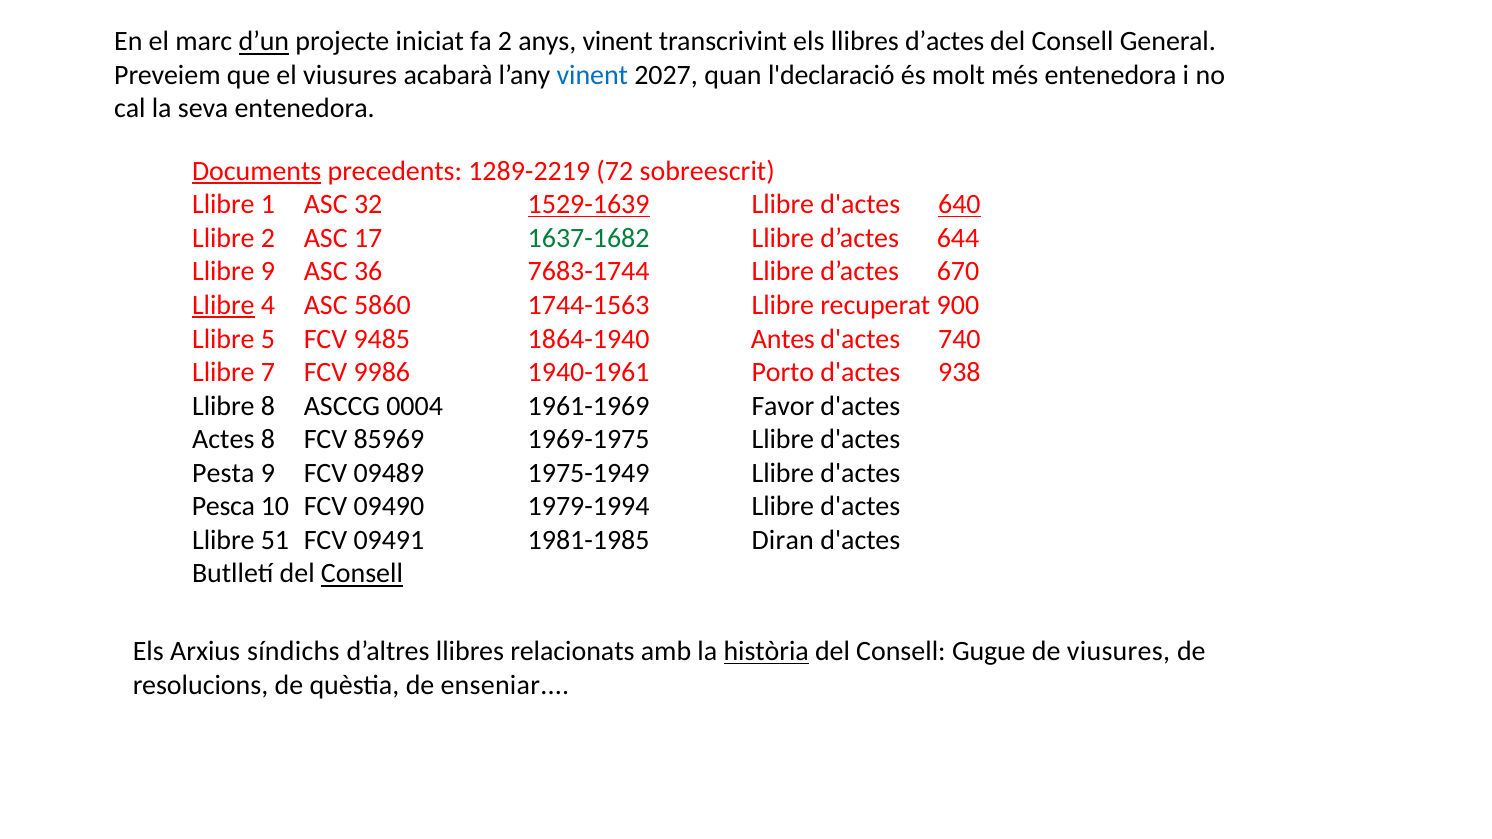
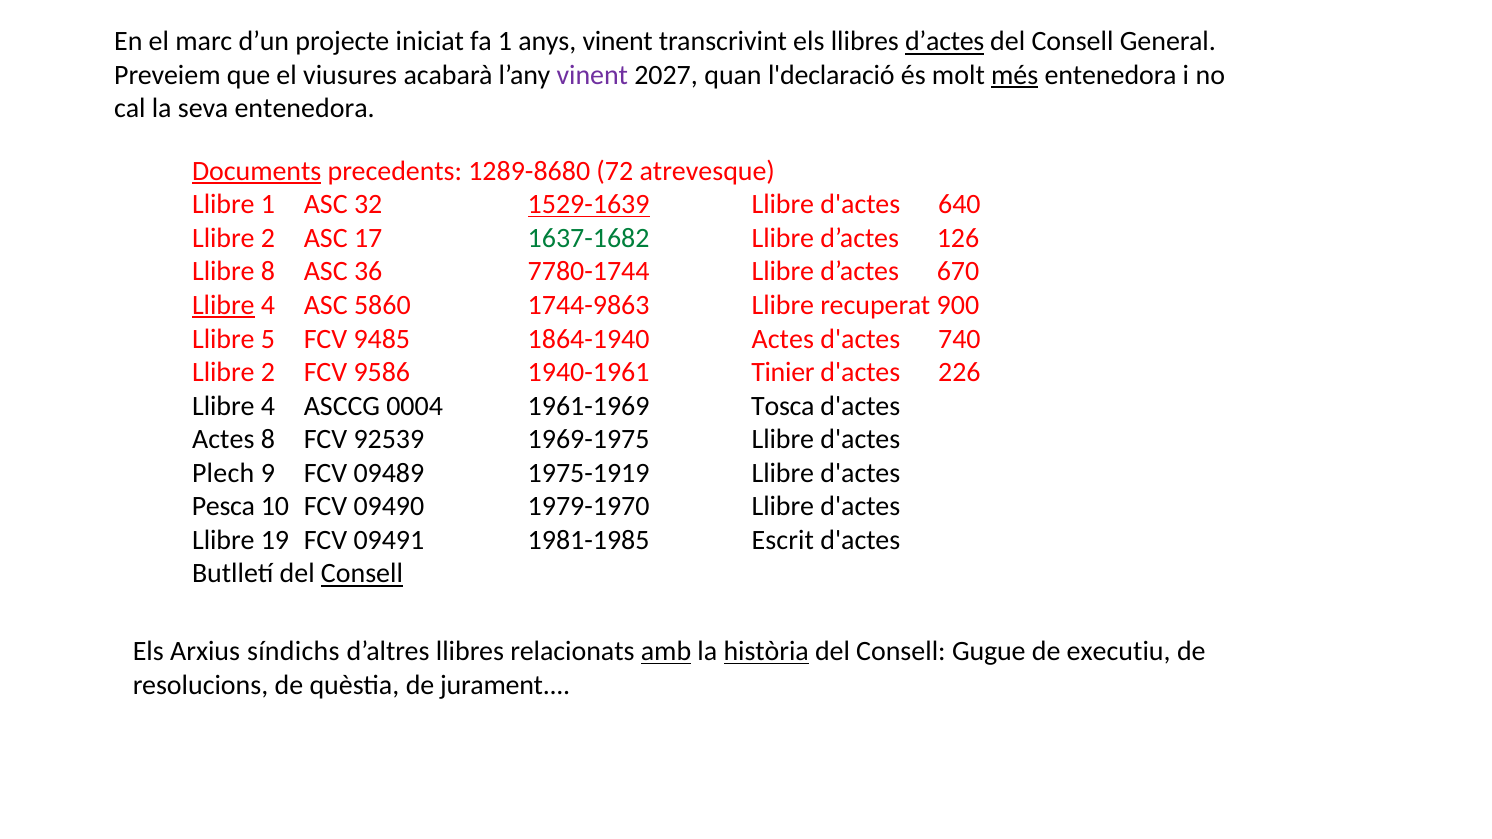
d’un underline: present -> none (264, 42)
fa 2: 2 -> 1 (505, 42)
d’actes underline: none -> present (945, 42)
vinent colour: blue -> purple (592, 75)
més underline: none -> present (1015, 75)
1289-2219: 1289-2219 -> 1289-8680 (529, 171)
sobreescrit: sobreescrit -> atrevesque (707, 171)
640 underline: present -> none (959, 205)
644: 644 -> 126 (958, 238)
Llibre 9: 9 -> 8 (268, 272)
7683-1744: 7683-1744 -> 7780-1744 (589, 272)
1744-1563: 1744-1563 -> 1744-9863 (589, 305)
1864-1940 Antes: Antes -> Actes (783, 339)
7: 7 -> 2 (268, 373)
9986: 9986 -> 9586 (382, 373)
Porto: Porto -> Tinier (783, 373)
938: 938 -> 226 (959, 373)
8: 8 -> 4 (268, 406)
Favor: Favor -> Tosca (783, 406)
85969: 85969 -> 92539 (389, 440)
Pesta: Pesta -> Plech (223, 473)
1975-1949: 1975-1949 -> 1975-1919 (589, 473)
1979-1994: 1979-1994 -> 1979-1970 (589, 507)
51: 51 -> 19 (275, 540)
Diran: Diran -> Escrit (783, 540)
amb underline: none -> present (666, 652)
de viusures: viusures -> executiu (1119, 652)
enseniar: enseniar -> jurament (505, 685)
